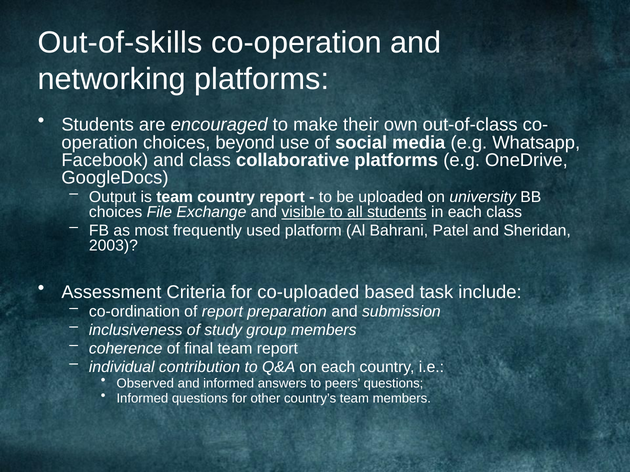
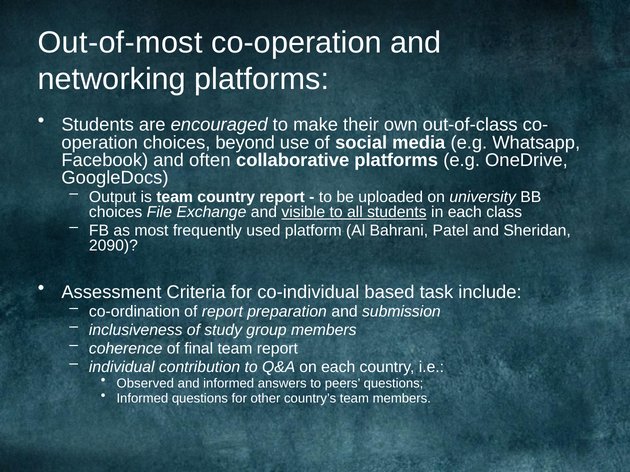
Out-of-skills: Out-of-skills -> Out-of-most (120, 43)
and class: class -> often (210, 160)
2003: 2003 -> 2090 (113, 246)
co-uploaded: co-uploaded -> co-individual (308, 293)
